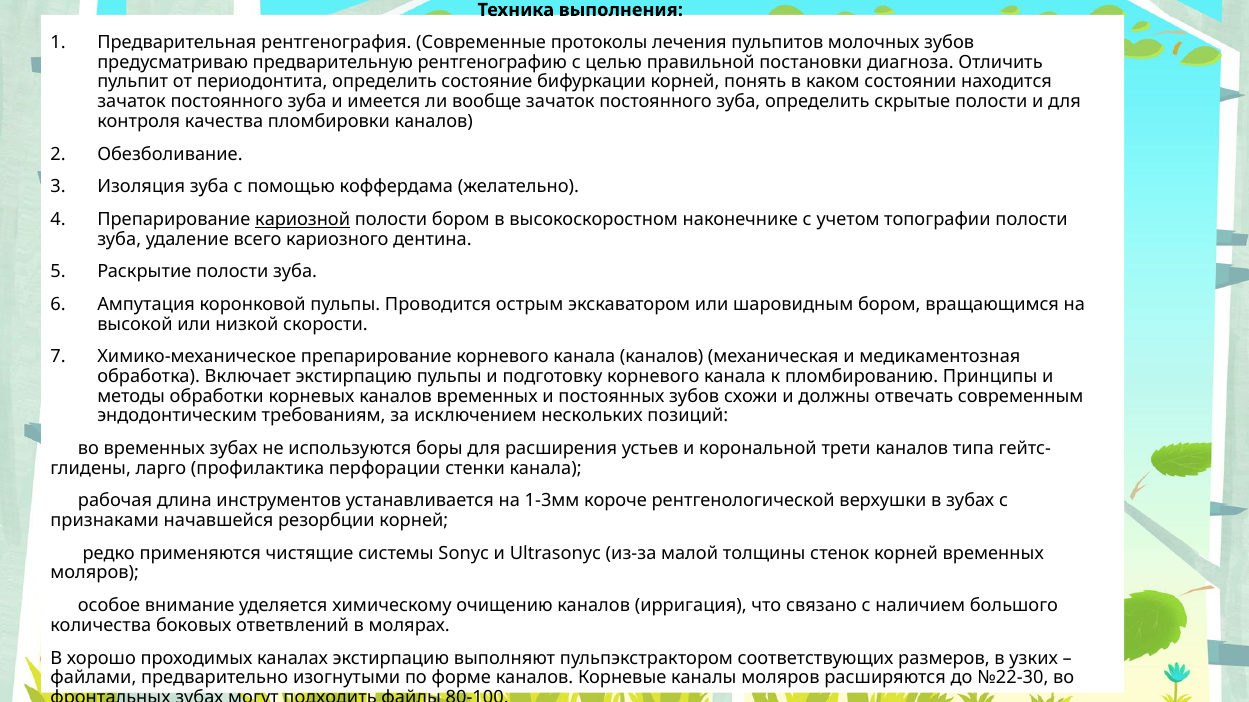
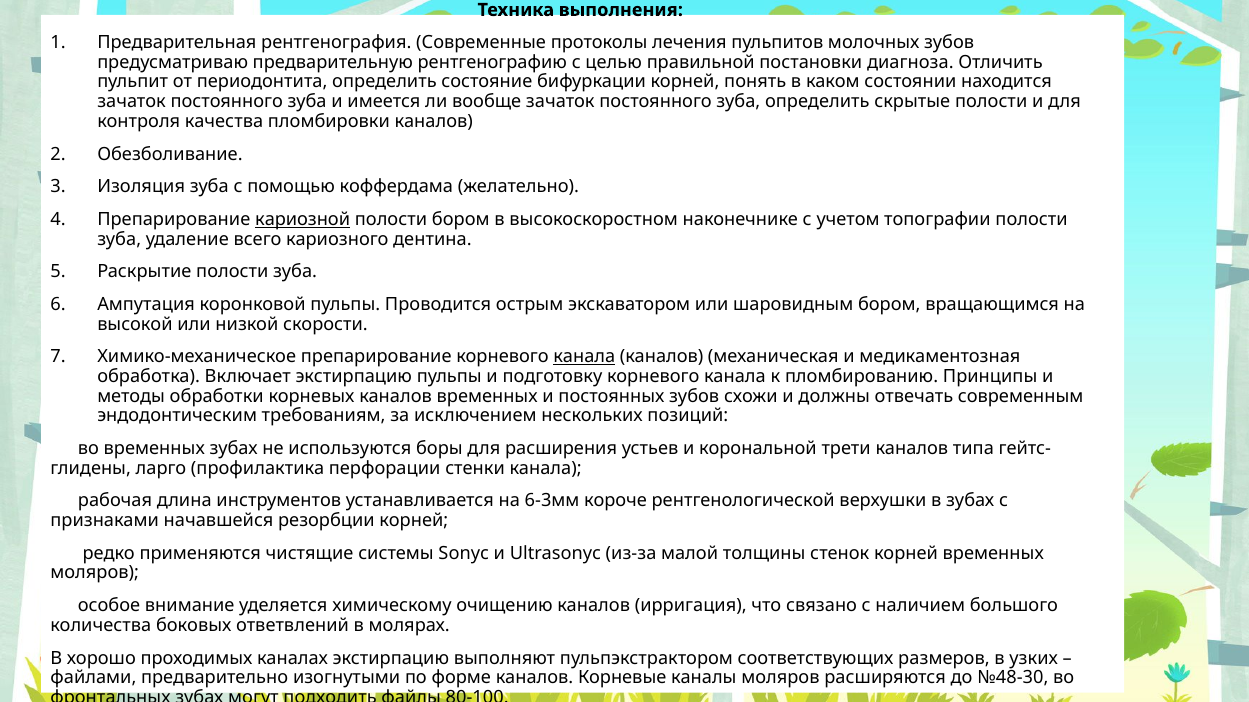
канала underline: none -> present (584, 357)
1-3мм: 1-3мм -> 6-3мм (552, 501)
№22-30: №22-30 -> №48-30 (1013, 678)
